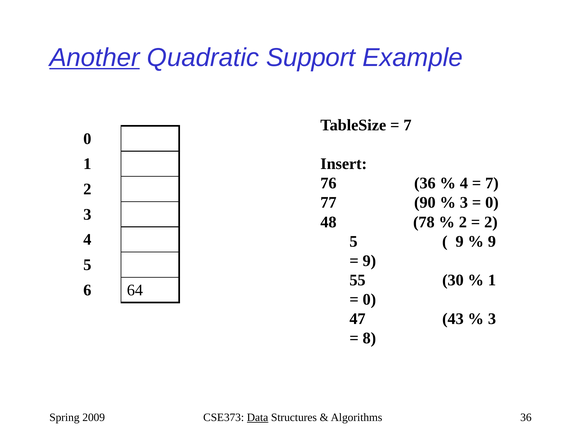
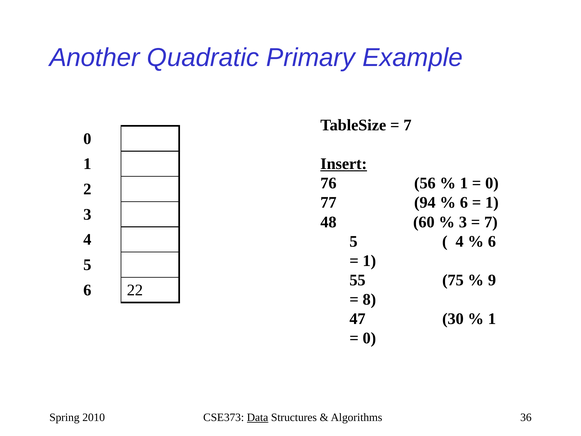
Another underline: present -> none (95, 57)
Support: Support -> Primary (311, 57)
Insert underline: none -> present (344, 164)
76 36: 36 -> 56 (425, 183)
4: 4 -> 1 (464, 183)
7: 7 -> 0 (492, 183)
90: 90 -> 94 (425, 203)
3: 3 -> 6 (464, 203)
0: 0 -> 1 (492, 203)
78: 78 -> 60 (424, 222)
2: 2 -> 3 (463, 222)
2: 2 -> 7 (491, 222)
9: 9 -> 4 (460, 241)
9: 9 -> 6 (492, 241)
9: 9 -> 1 (369, 261)
30: 30 -> 75 (453, 280)
1: 1 -> 9 (492, 280)
64: 64 -> 22 (135, 290)
0: 0 -> 8 (369, 299)
43: 43 -> 30 (453, 319)
3: 3 -> 1 (492, 319)
8: 8 -> 0 (369, 338)
2009: 2009 -> 2010 (94, 417)
